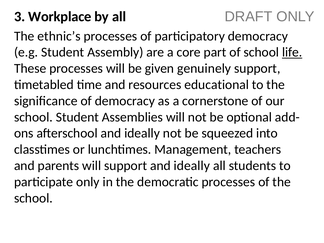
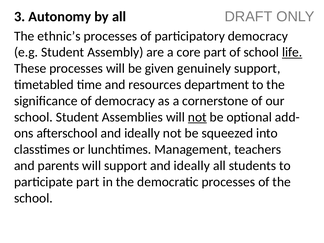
Workplace: Workplace -> Autonomy (60, 17)
educational: educational -> department (217, 85)
not underline: none -> present (197, 117)
participate only: only -> part (88, 182)
